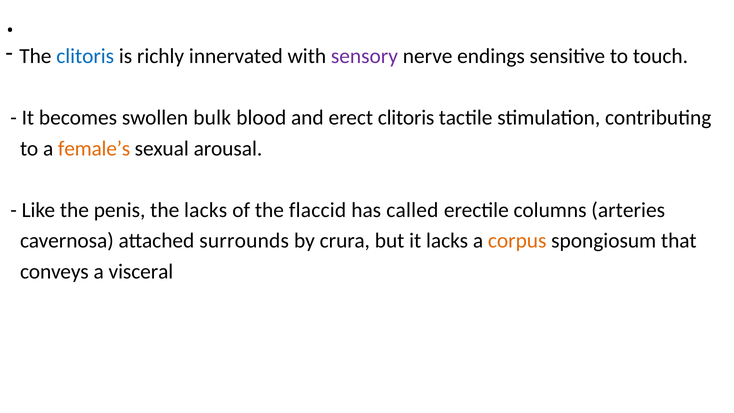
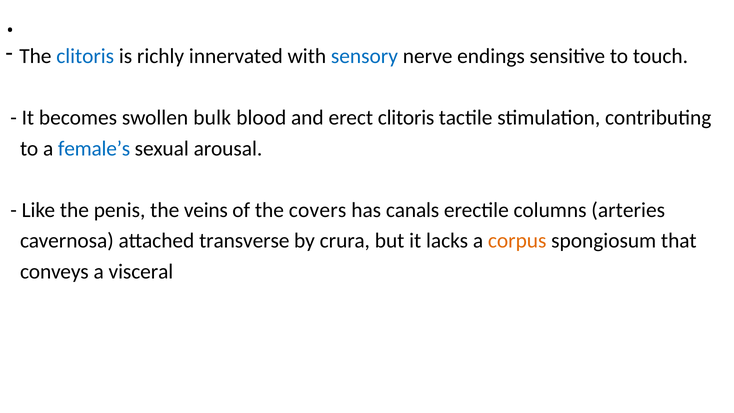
sensory colour: purple -> blue (364, 56)
female’s colour: orange -> blue (94, 148)
the lacks: lacks -> veins (206, 210)
flaccid: flaccid -> covers (318, 210)
called: called -> canals (413, 210)
surrounds: surrounds -> transverse (244, 241)
